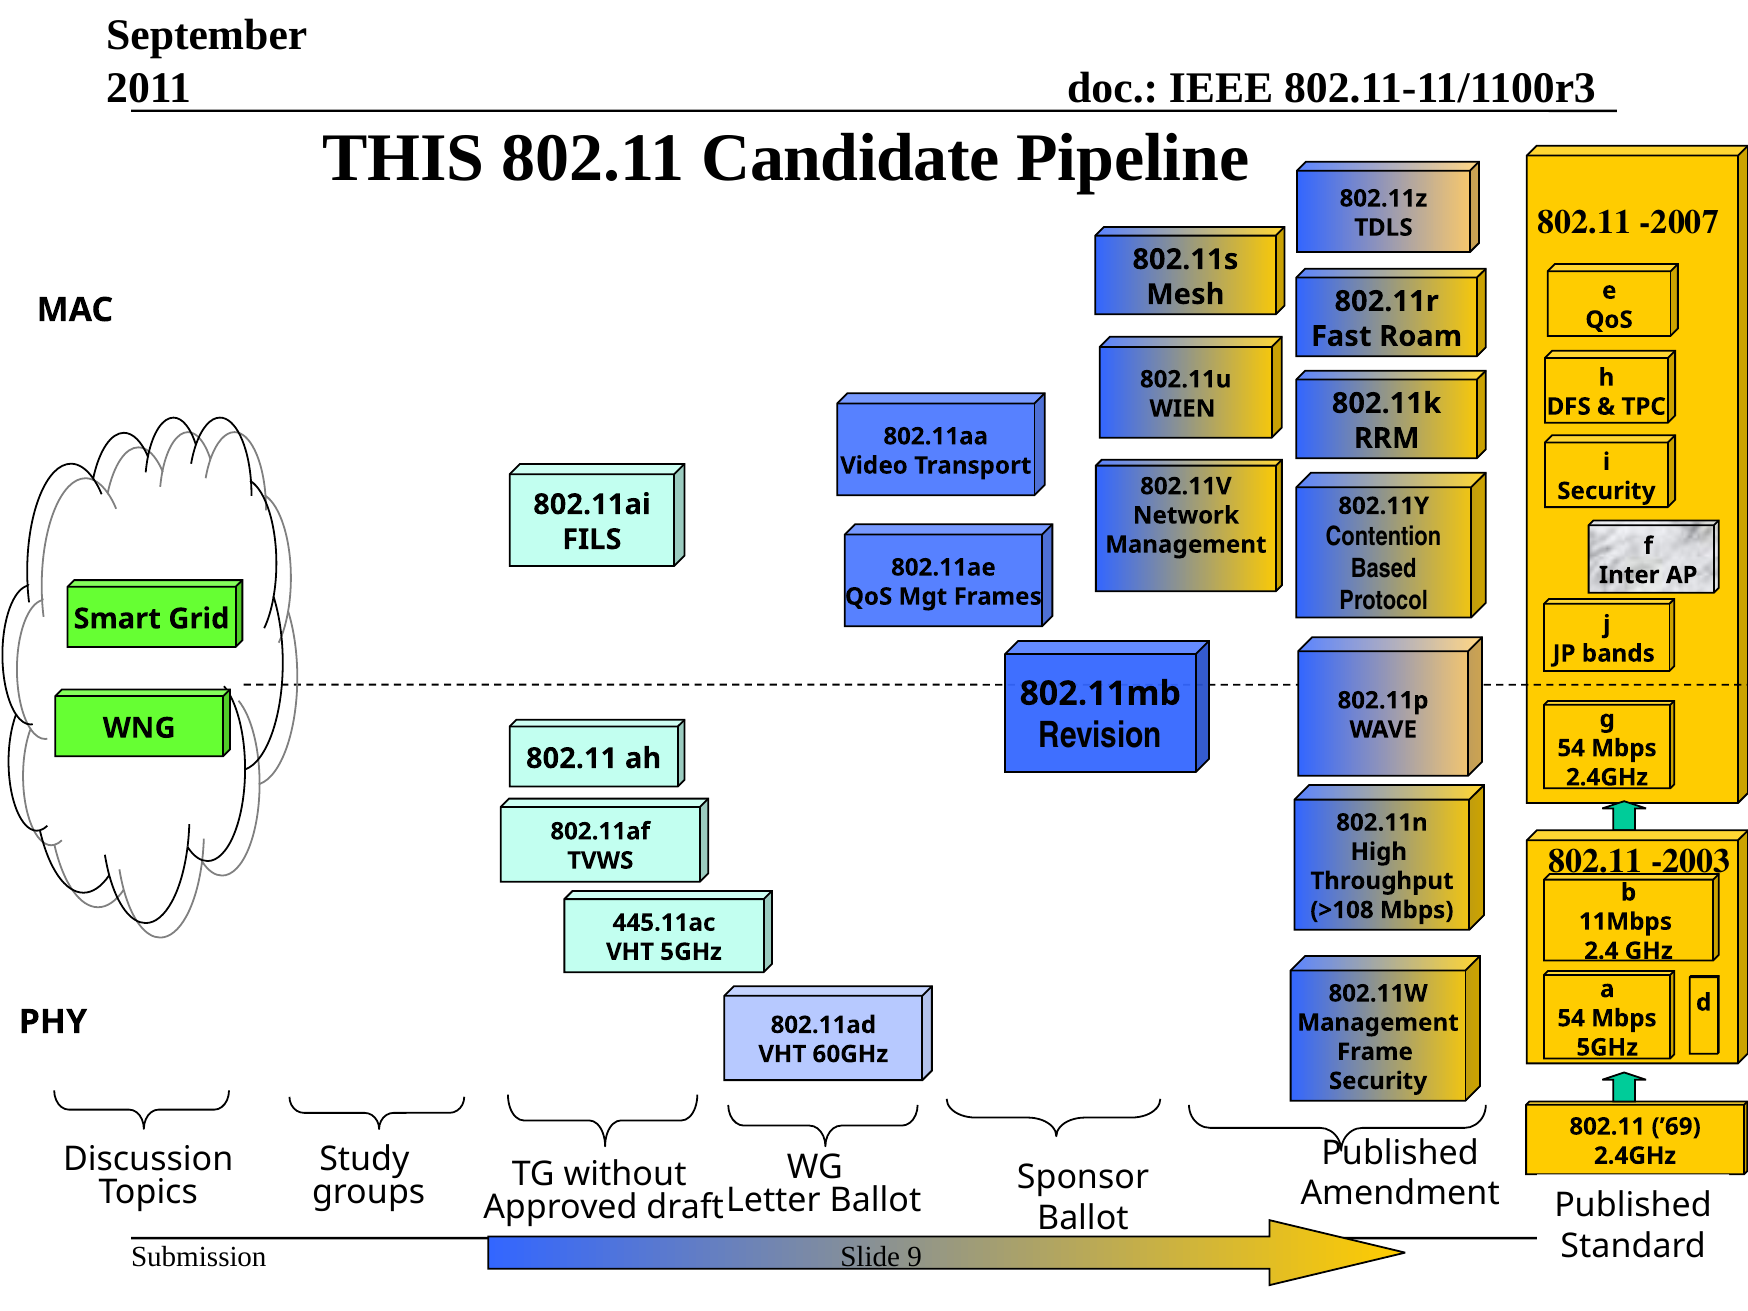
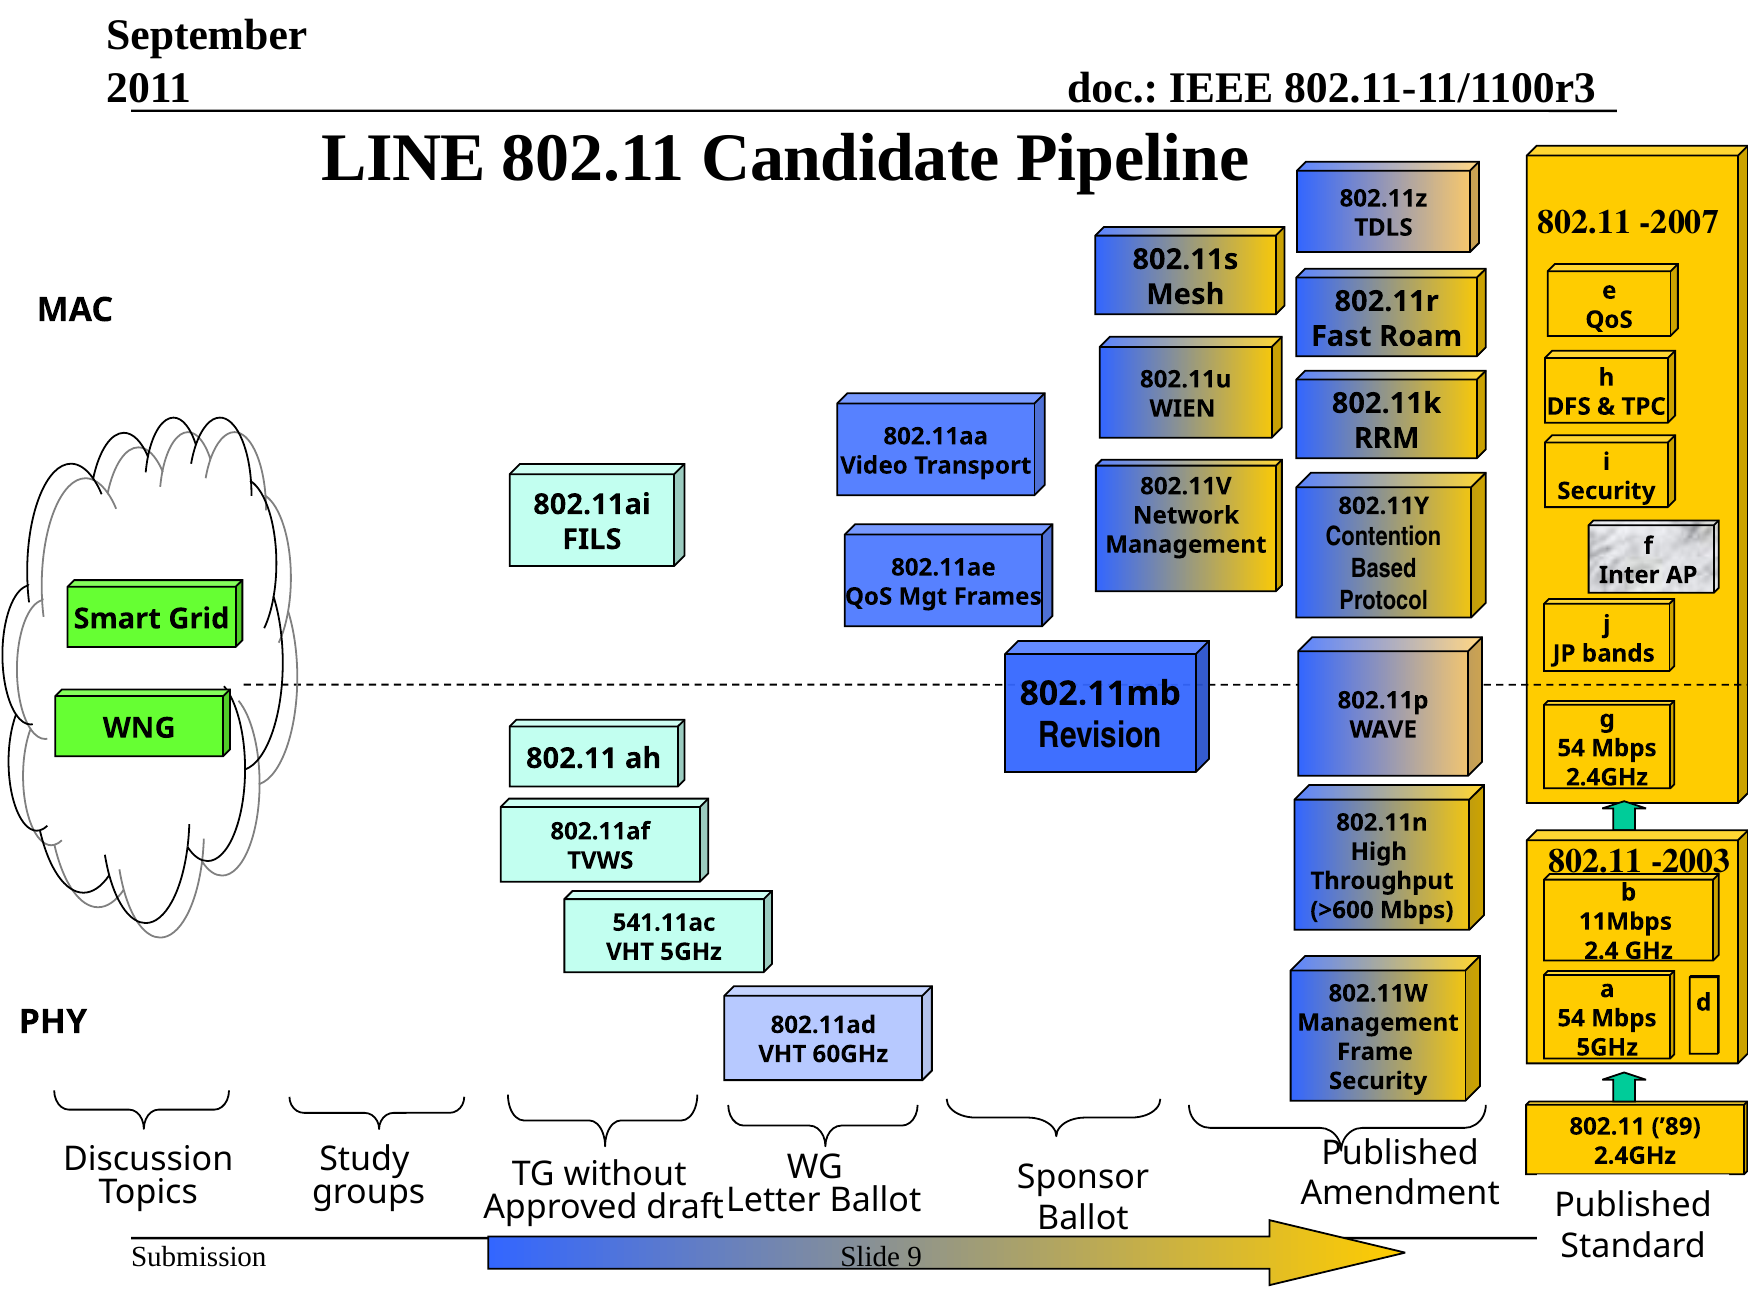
THIS: THIS -> LINE (404, 158)
>108: >108 -> >600 (1342, 910)
445.11ac: 445.11ac -> 541.11ac (664, 923)
’69: ’69 -> ’89 (1676, 1127)
